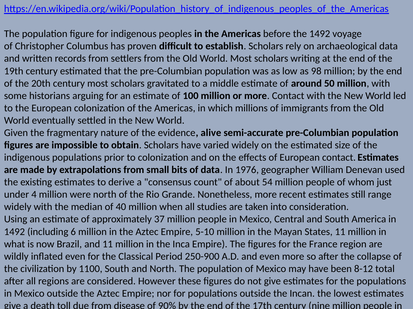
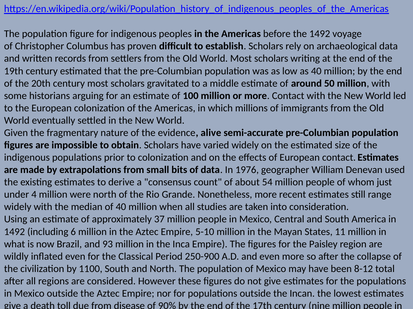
as 98: 98 -> 40 (316, 71)
and 11: 11 -> 93 (108, 245)
France: France -> Paisley (323, 245)
